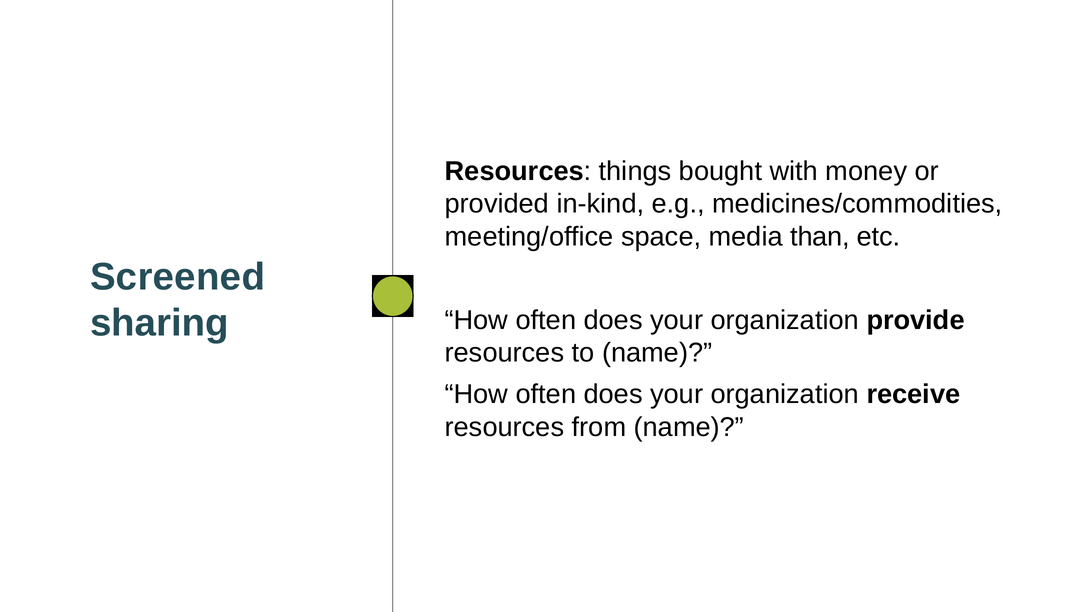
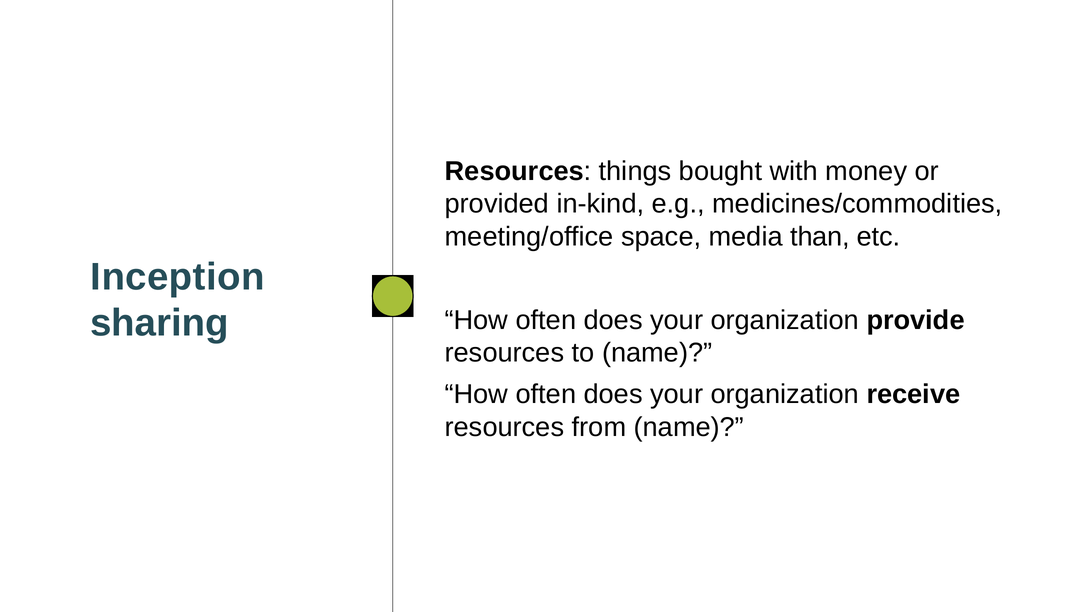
Screened: Screened -> Inception (177, 277)
